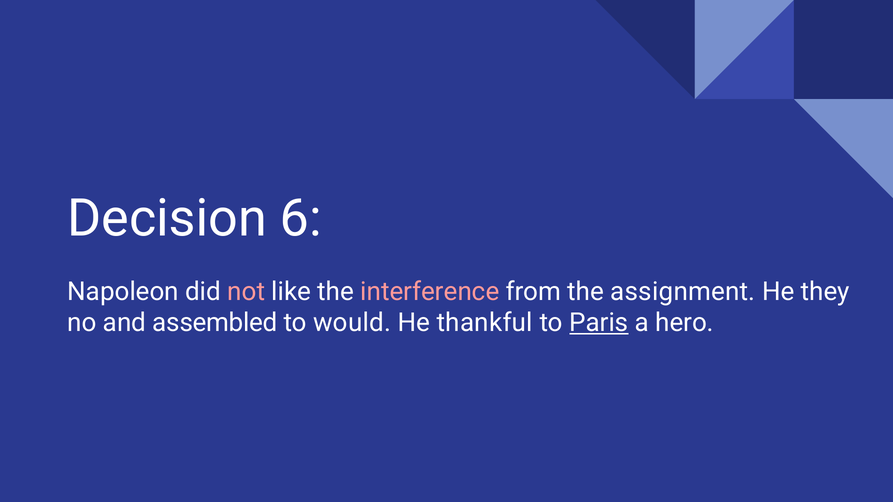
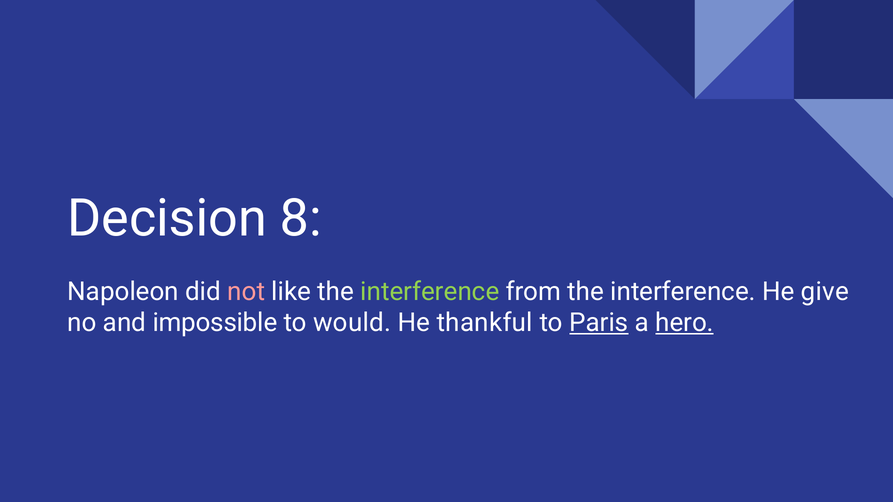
6: 6 -> 8 (301, 219)
interference colour: pink -> light green (430, 292)
from the assignment: assignment -> interference (683, 292)
they: they -> give (825, 292)
assembled: assembled -> impossible (215, 323)
hero underline: none -> present (685, 323)
